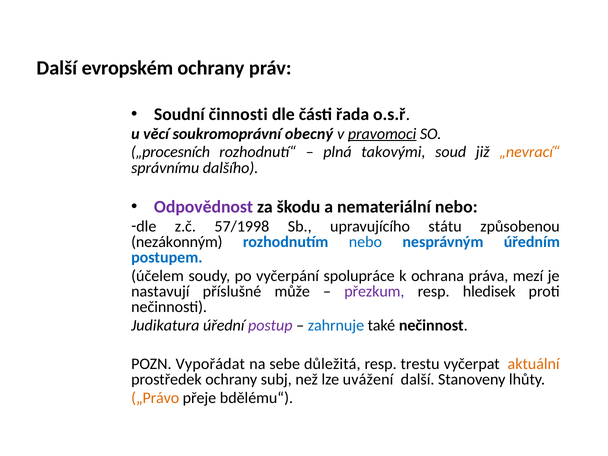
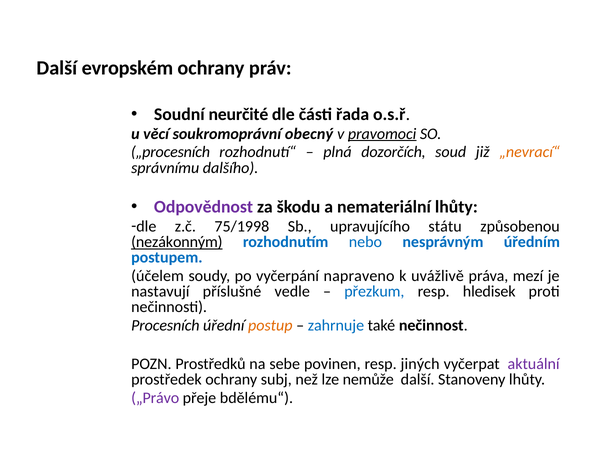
činnosti: činnosti -> neurčité (238, 114)
takovými: takovými -> dozorčích (394, 152)
nemateriální nebo: nebo -> lhůty (456, 207)
57/1998: 57/1998 -> 75/1998 (242, 226)
nezákonným underline: none -> present (177, 242)
spolupráce: spolupráce -> napraveno (359, 276)
ochrana: ochrana -> uvážlivě (438, 276)
může: může -> vedle (292, 292)
přezkum colour: purple -> blue (374, 292)
Judikatura: Judikatura -> Procesních (165, 326)
postup colour: purple -> orange (270, 326)
Vypořádat: Vypořádat -> Prostředků (211, 364)
důležitá: důležitá -> povinen (332, 364)
trestu: trestu -> jiných (420, 364)
aktuální colour: orange -> purple (534, 364)
uvážení: uvážení -> nemůže (368, 380)
„Právo colour: orange -> purple (155, 398)
